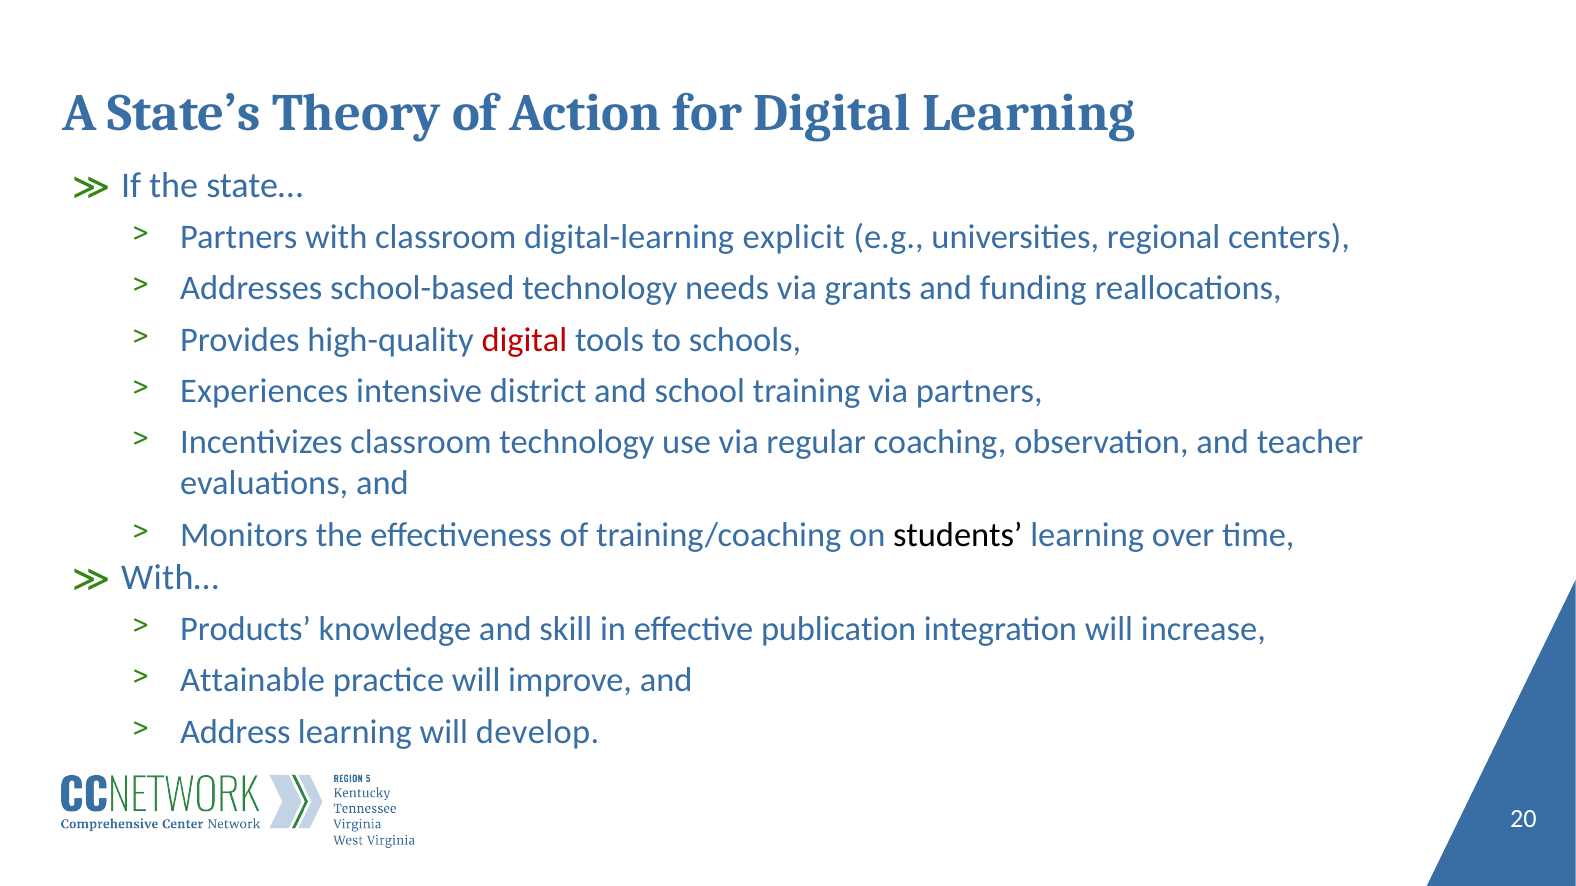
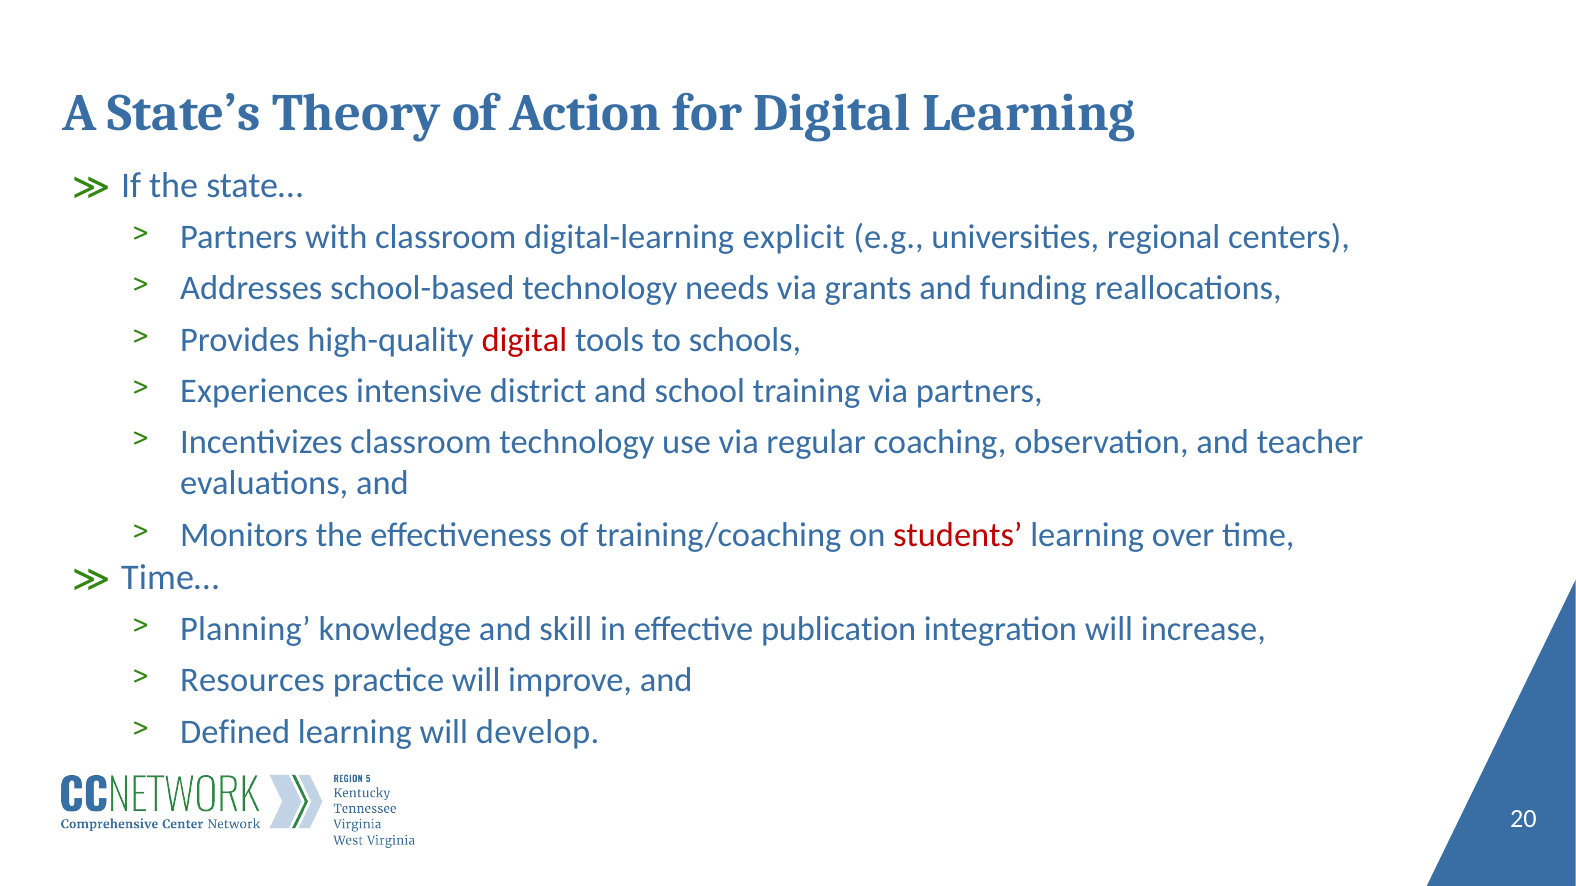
students colour: black -> red (958, 535)
With…: With… -> Time… (170, 577)
Products: Products -> Planning (245, 630)
Attainable: Attainable -> Resources (253, 681)
Address: Address -> Defined (235, 732)
